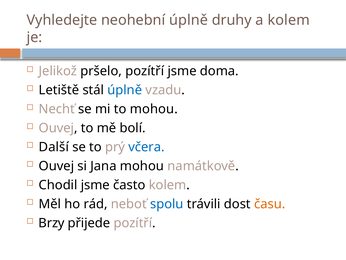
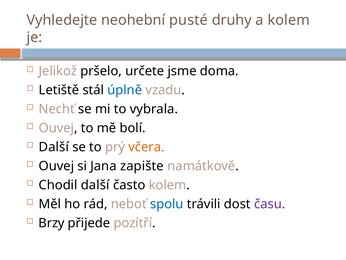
neohební úplně: úplně -> pusté (188, 20)
pršelo pozítří: pozítří -> určete (145, 71)
to mohou: mohou -> vybrala (154, 109)
včera colour: blue -> orange (146, 147)
Jana mohou: mohou -> zapište (142, 166)
Chodil jsme: jsme -> další (95, 185)
času colour: orange -> purple (270, 204)
